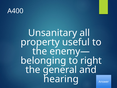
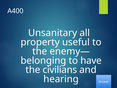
right: right -> have (91, 60)
general: general -> civilians (60, 70)
